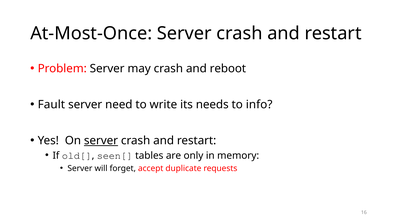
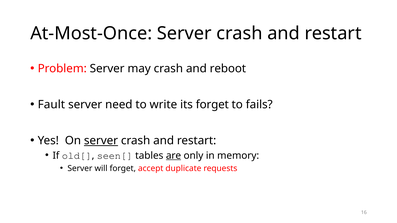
its needs: needs -> forget (212, 105)
info: info -> fails (259, 105)
are underline: none -> present (174, 156)
